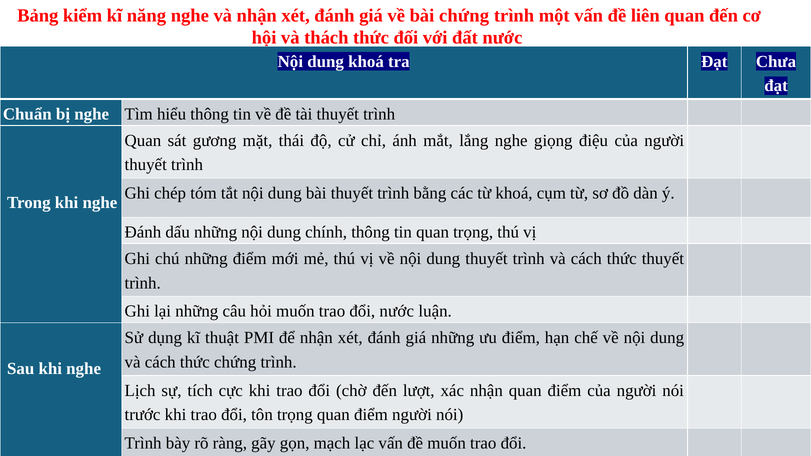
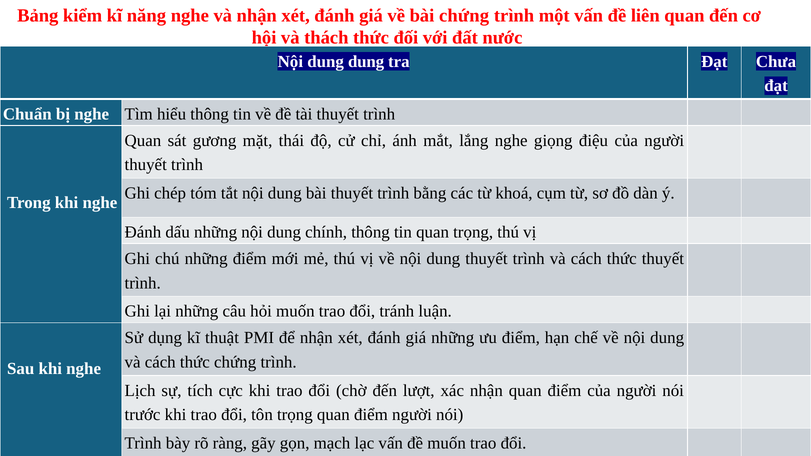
dung khoá: khoá -> dung (366, 61)
đổi nước: nước -> tránh (397, 312)
